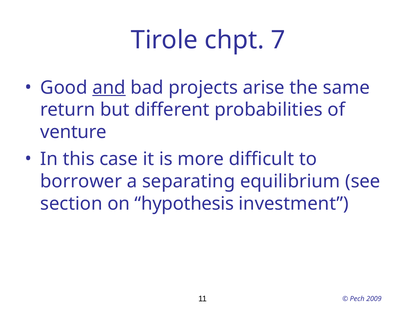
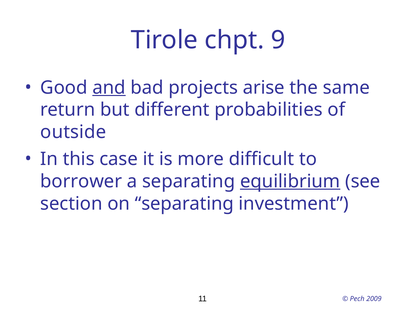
7: 7 -> 9 (278, 40)
venture: venture -> outside (73, 132)
equilibrium underline: none -> present (290, 181)
on hypothesis: hypothesis -> separating (184, 203)
